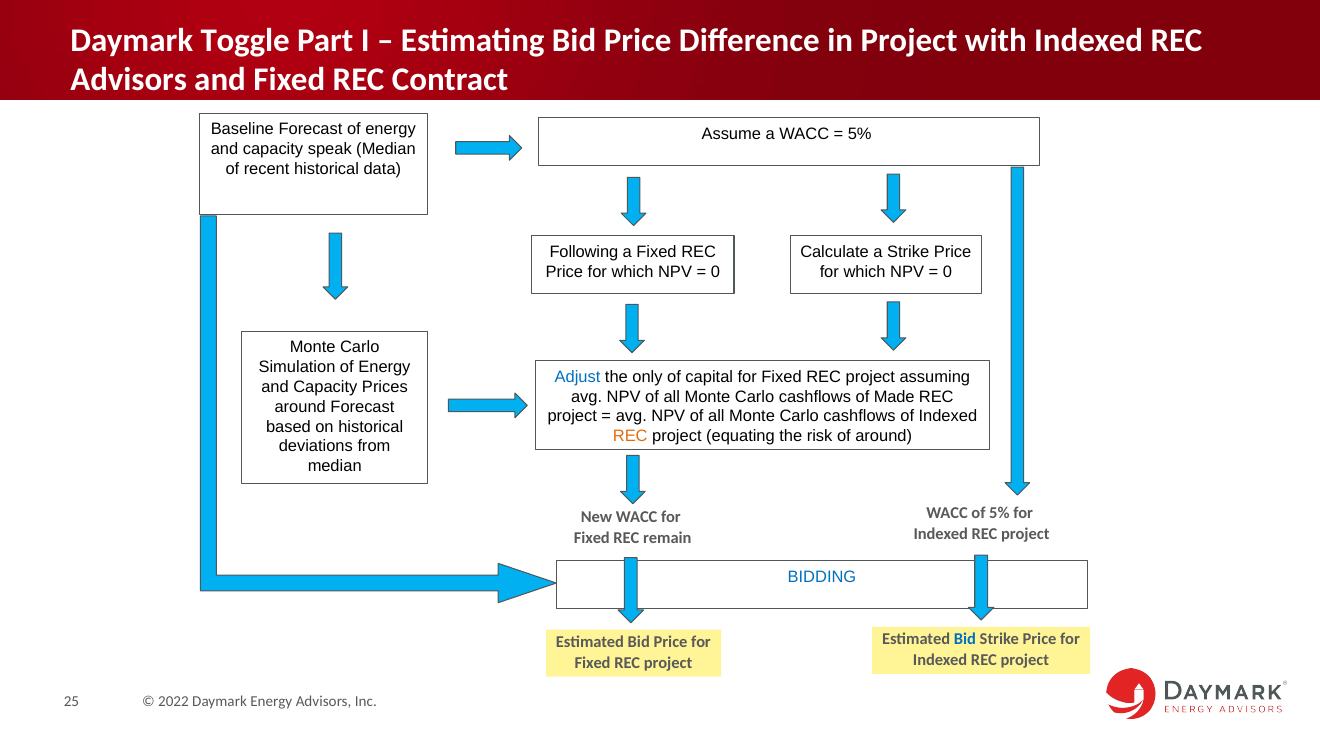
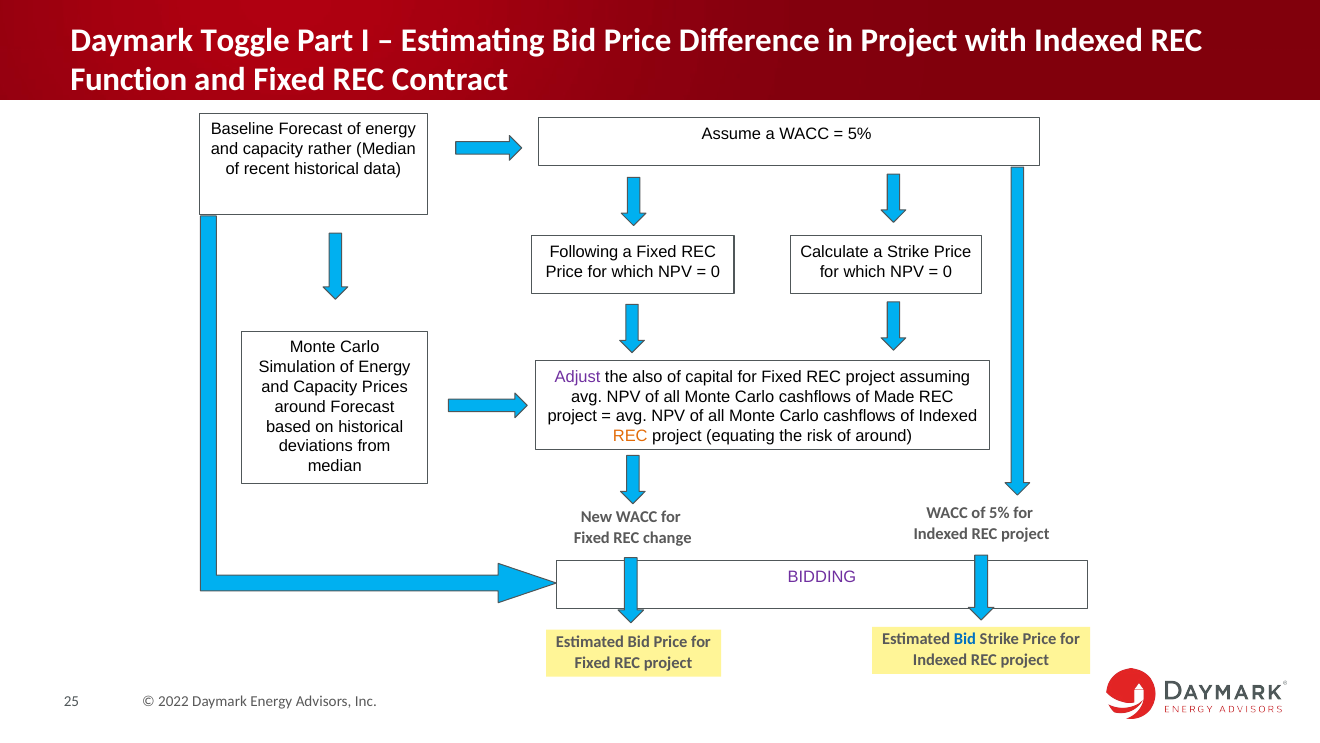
Advisors: Advisors -> Function (129, 80)
speak: speak -> rather (330, 149)
Adjust colour: blue -> purple (578, 377)
only: only -> also (648, 377)
remain: remain -> change (667, 538)
BIDDING colour: blue -> purple (822, 577)
